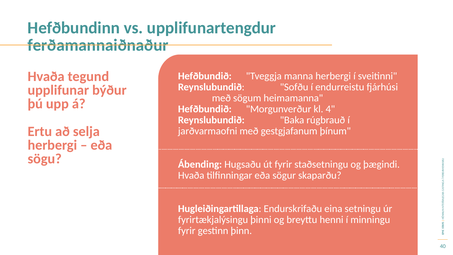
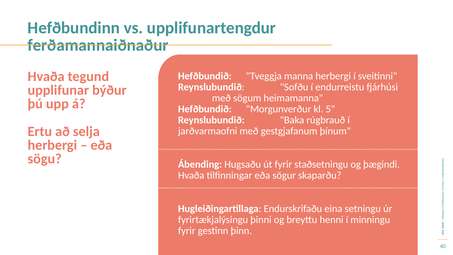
4: 4 -> 5 (330, 109)
